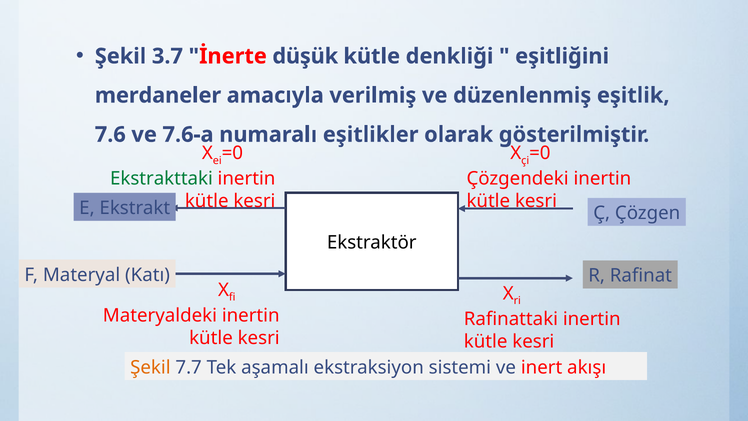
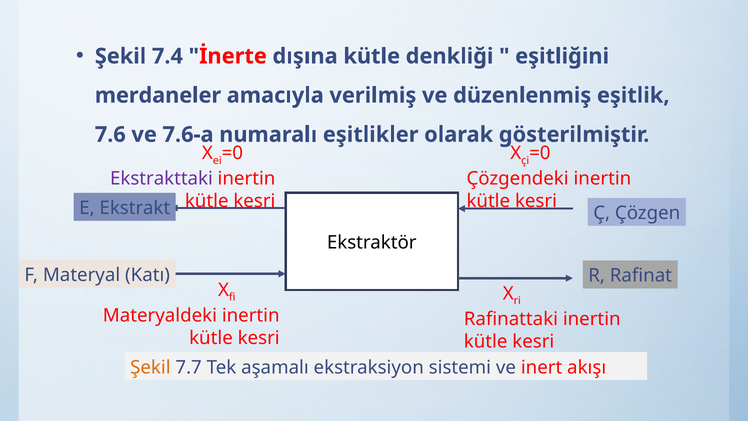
3.7: 3.7 -> 7.4 (167, 56)
düşük: düşük -> dışına (305, 56)
Ekstrakttaki colour: green -> purple (161, 179)
